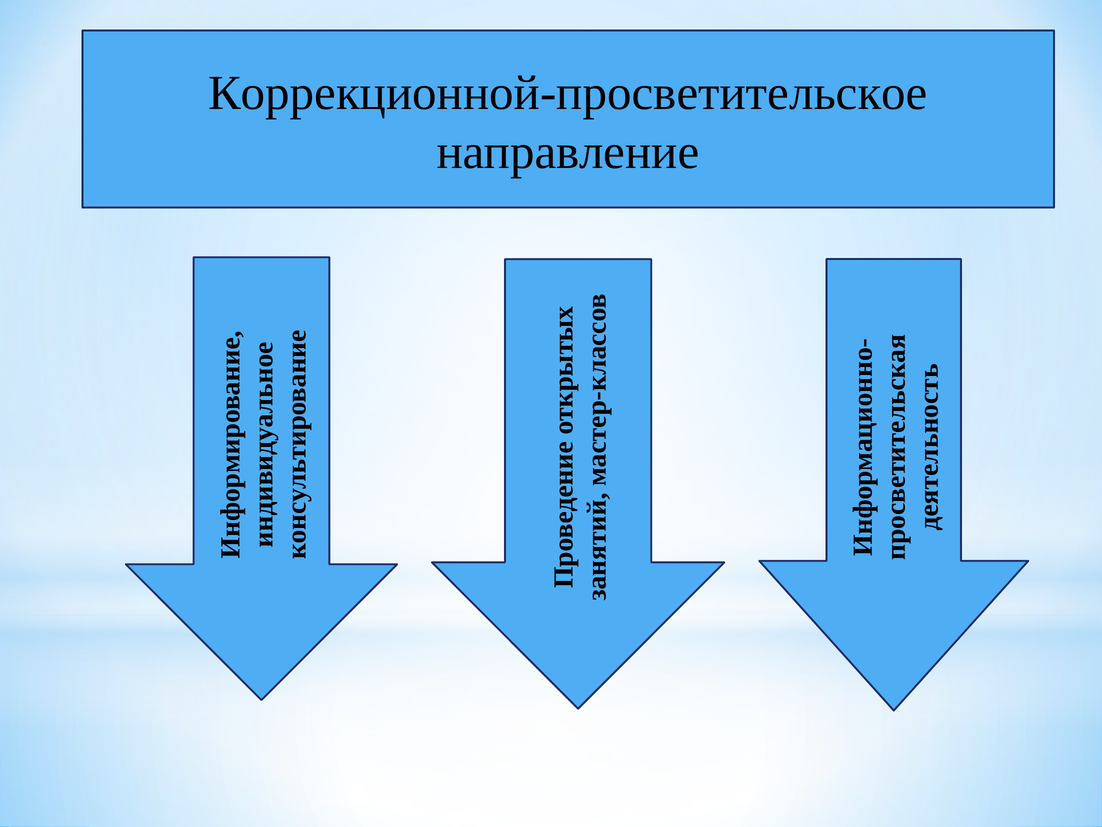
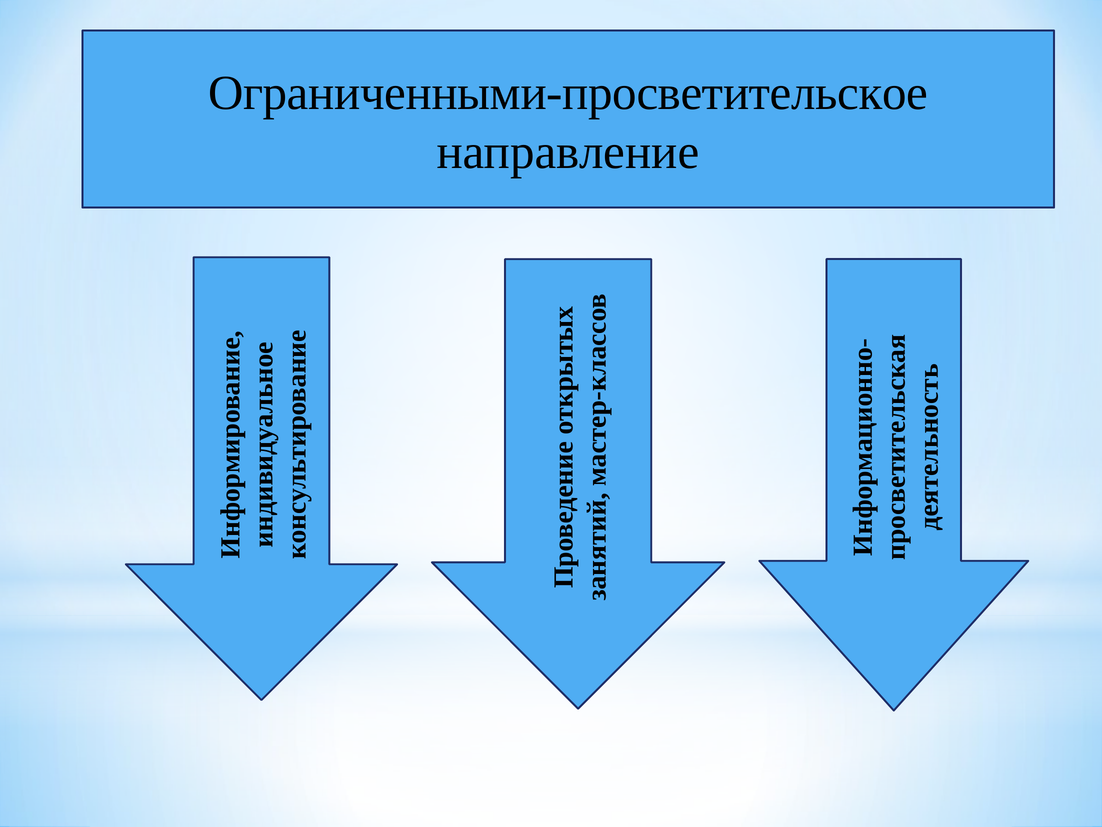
Коррекционной-просветительское: Коррекционной-просветительское -> Ограниченными-просветительское (568, 93)
